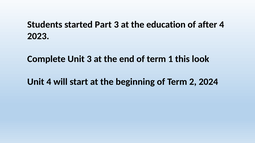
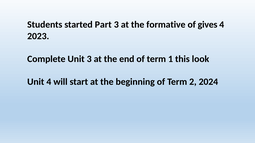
education: education -> formative (166, 25)
after: after -> gives (208, 25)
